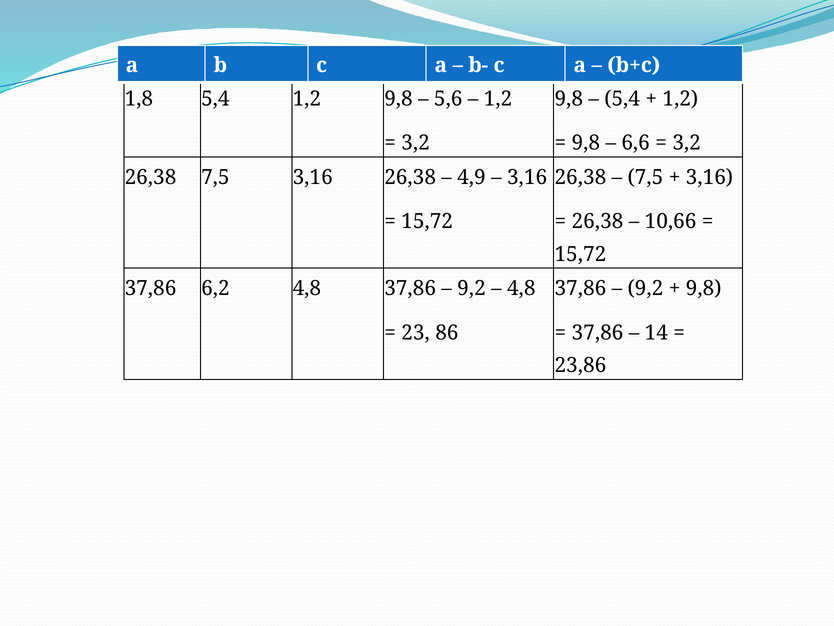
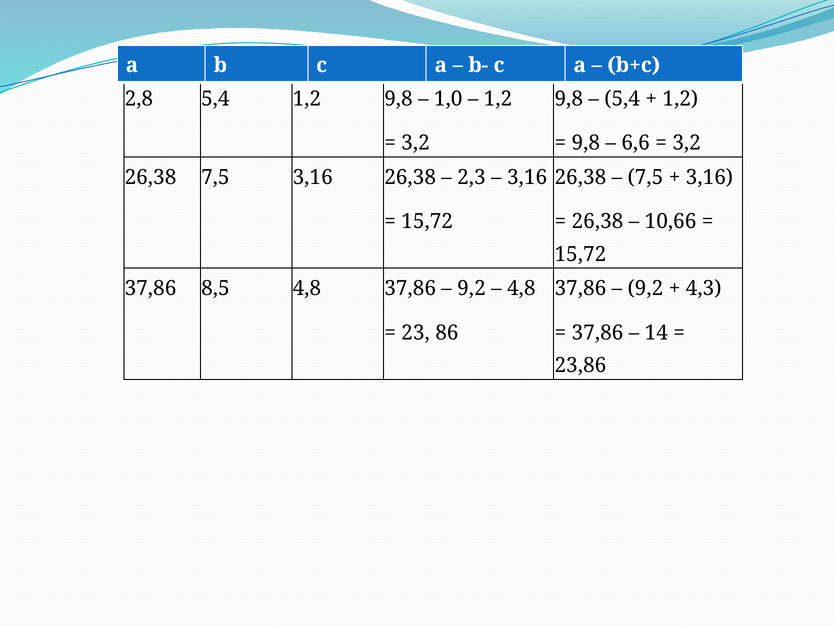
1,8: 1,8 -> 2,8 (139, 99)
5,6: 5,6 -> 1,0 (448, 99)
4,9: 4,9 -> 2,3 (471, 177)
6,2: 6,2 -> 8,5 (215, 288)
9,8: 9,8 -> 4,3 (704, 288)
